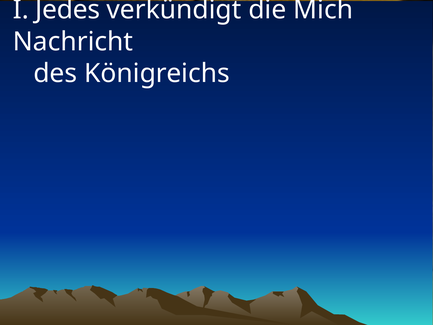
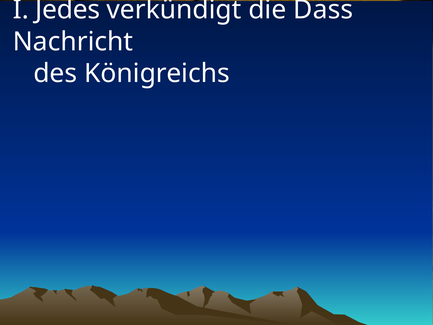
Mich: Mich -> Dass (323, 10)
